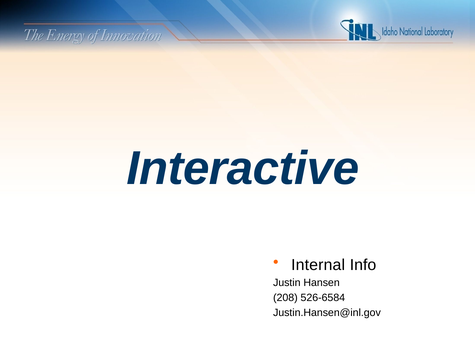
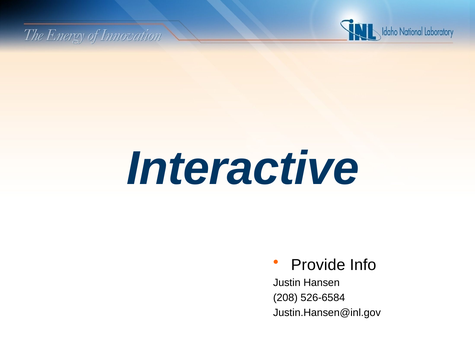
Internal: Internal -> Provide (318, 265)
